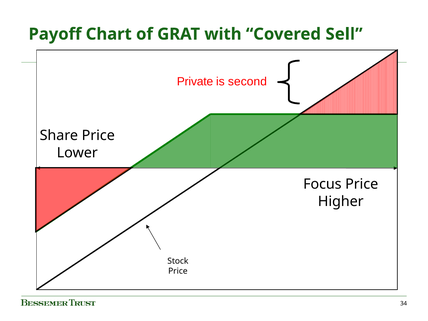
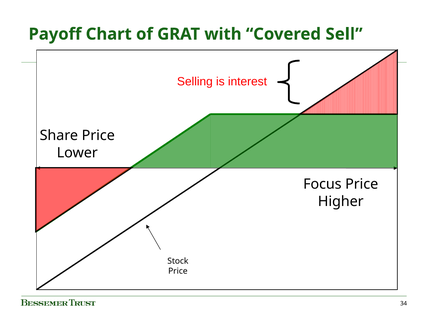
Private: Private -> Selling (195, 81)
second: second -> interest (247, 81)
